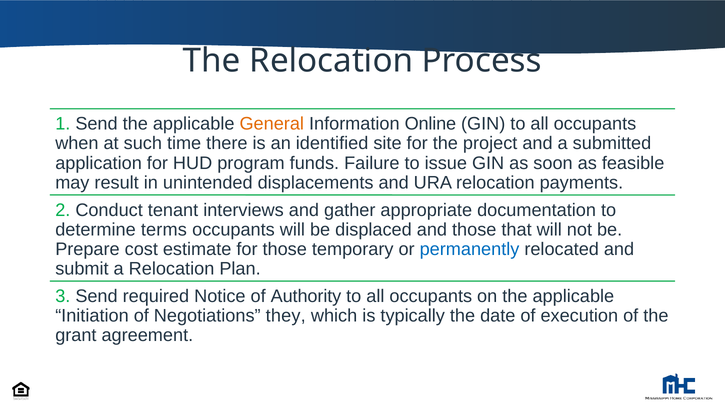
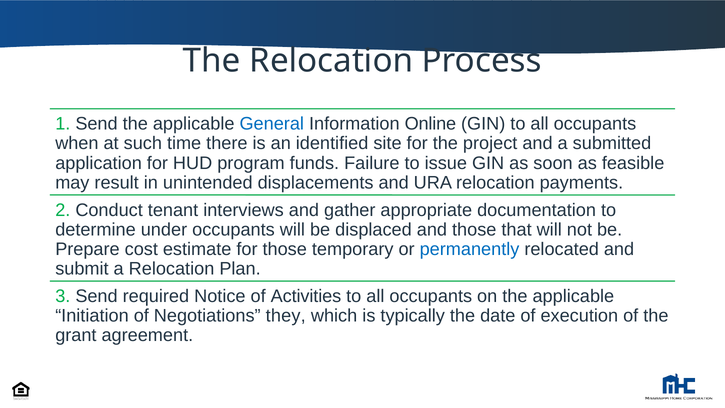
General colour: orange -> blue (272, 124)
terms: terms -> under (164, 230)
Authority: Authority -> Activities (306, 296)
